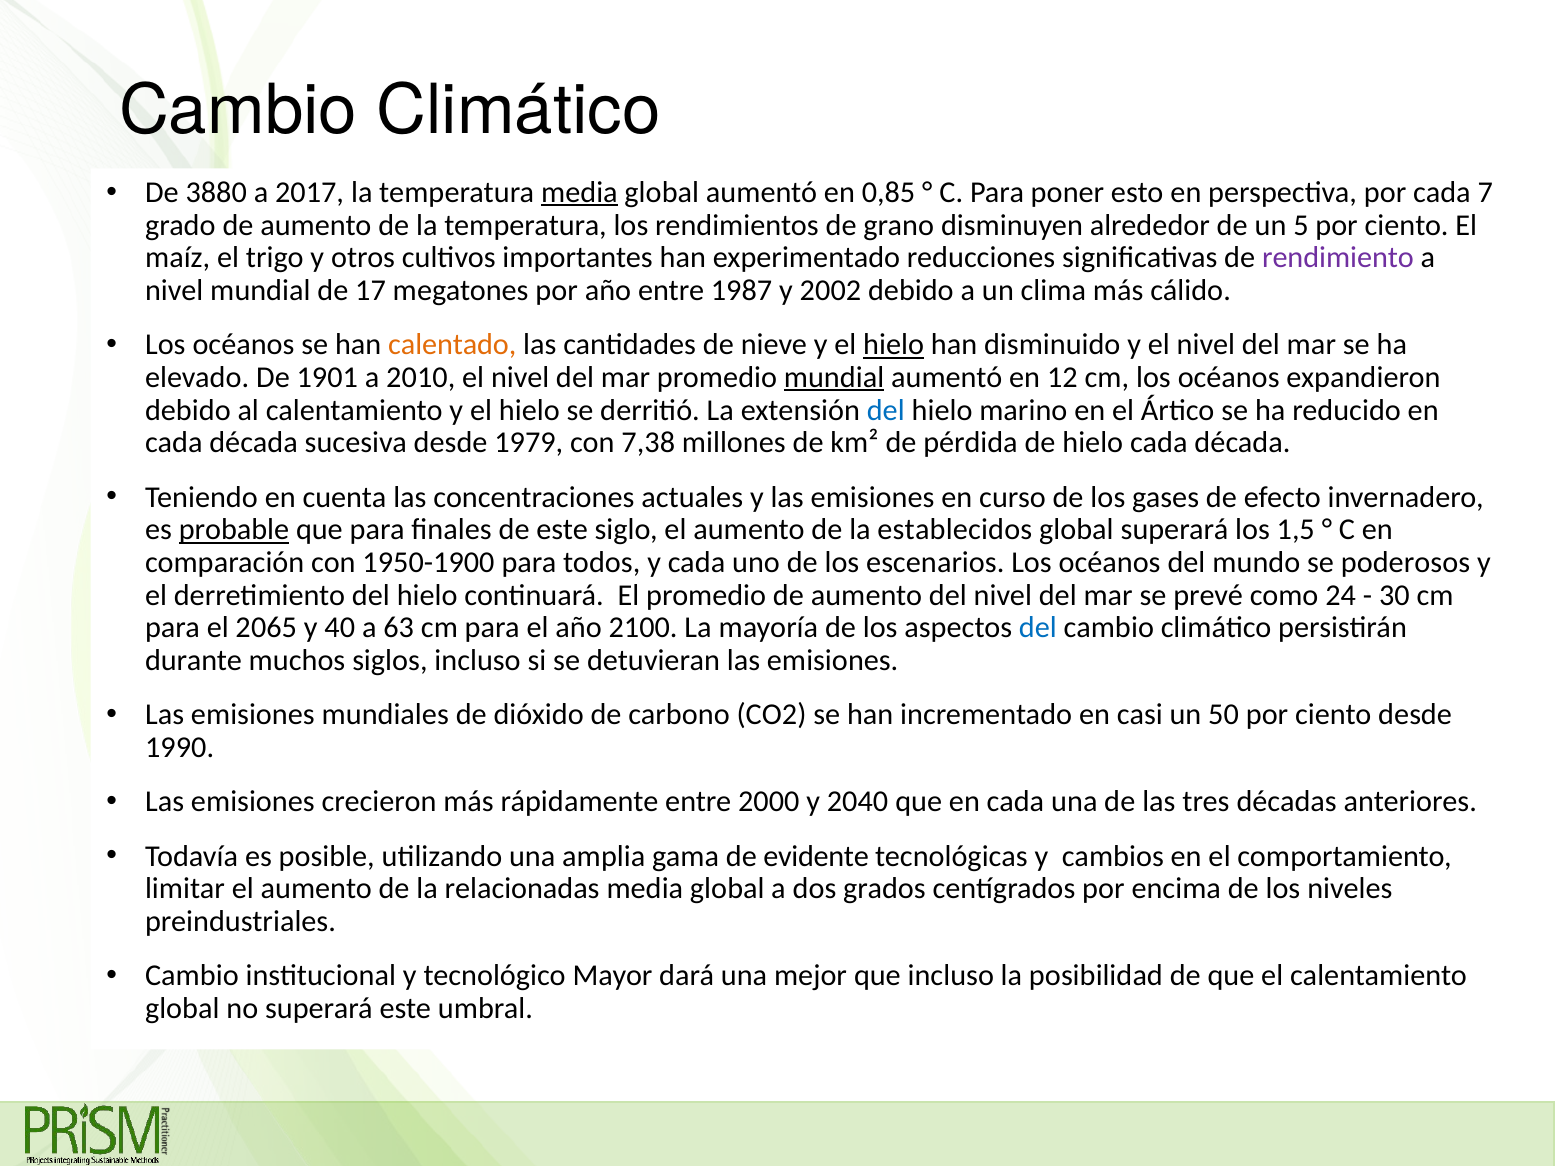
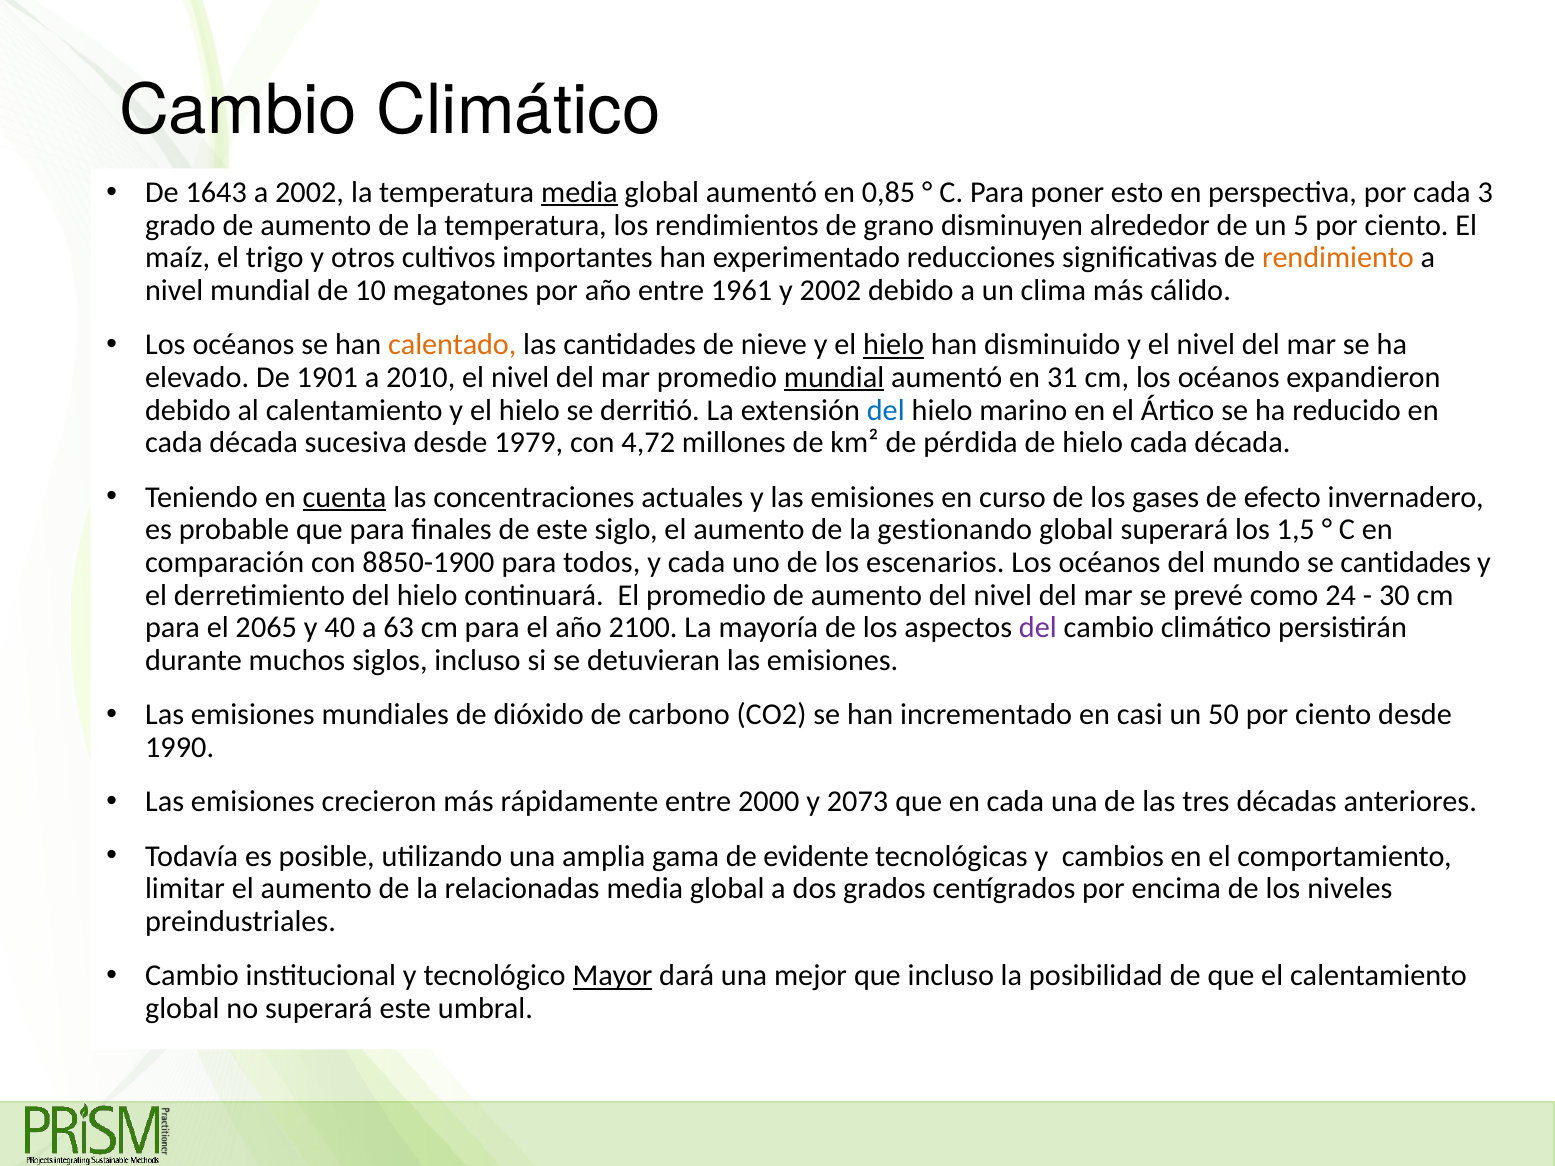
3880: 3880 -> 1643 (216, 192)
a 2017: 2017 -> 2002 (310, 192)
7: 7 -> 3 (1485, 192)
rendimiento colour: purple -> orange (1338, 258)
17: 17 -> 10 (370, 290)
1987: 1987 -> 1961 (742, 290)
12: 12 -> 31 (1062, 377)
7,38: 7,38 -> 4,72 (648, 443)
cuenta underline: none -> present (344, 497)
probable underline: present -> none (234, 530)
establecidos: establecidos -> gestionando (955, 530)
1950-1900: 1950-1900 -> 8850-1900 (428, 563)
se poderosos: poderosos -> cantidades (1406, 563)
del colour: blue -> purple (1038, 628)
2040: 2040 -> 2073 (858, 802)
Mayor underline: none -> present (613, 976)
